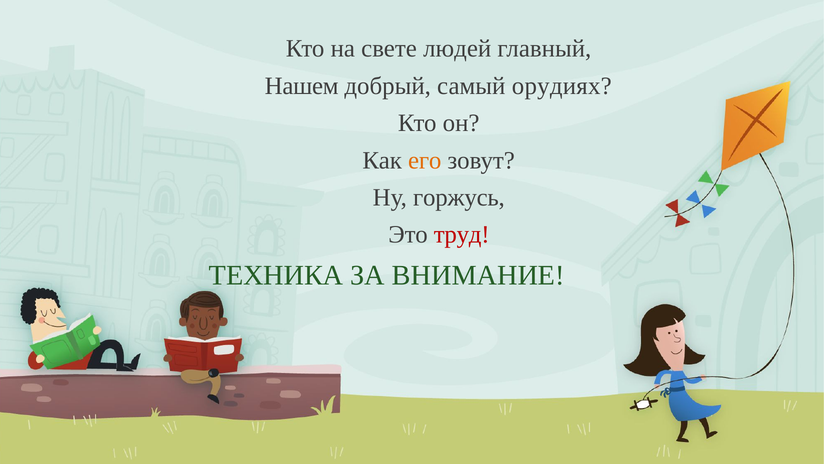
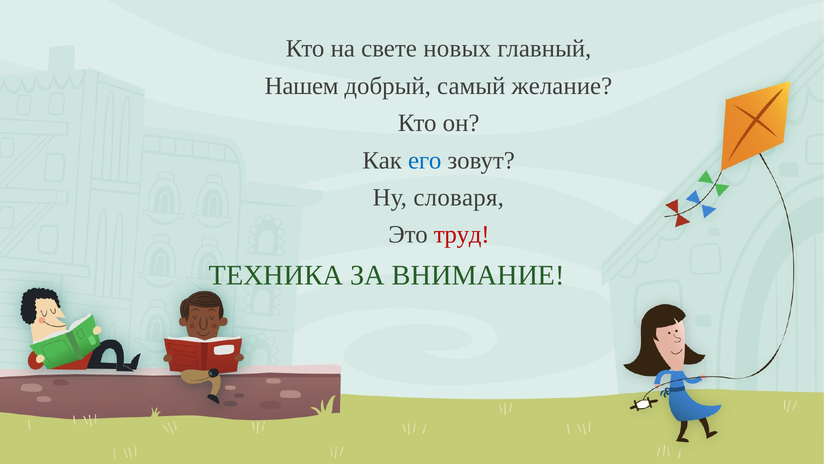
людей: людей -> новых (457, 49)
орудиях: орудиях -> желание (562, 86)
его colour: orange -> blue (425, 160)
горжусь: горжусь -> словаря (459, 197)
